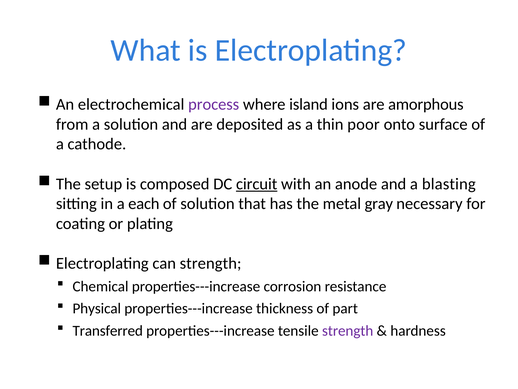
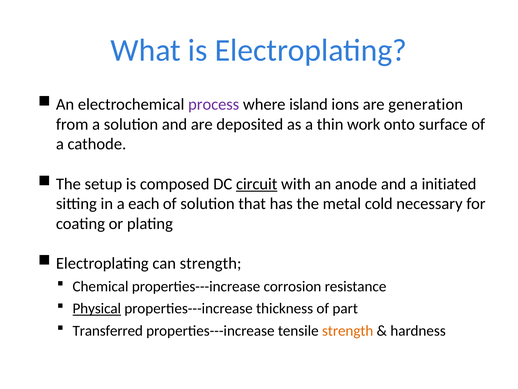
amorphous: amorphous -> generation (426, 104)
poor: poor -> work (364, 124)
blasting: blasting -> initiated (449, 184)
gray: gray -> cold (379, 204)
Physical underline: none -> present (97, 308)
strength colour: purple -> orange (348, 330)
